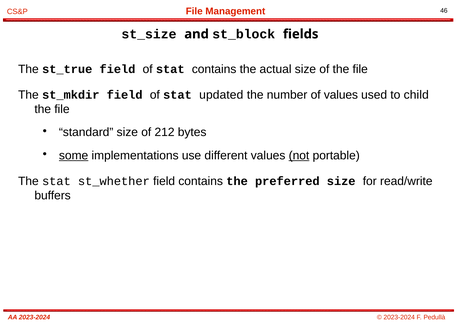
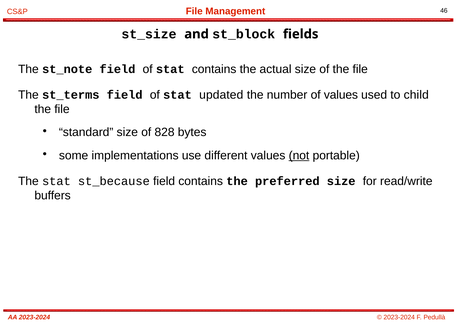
st_true: st_true -> st_note (67, 69)
st_mkdir: st_mkdir -> st_terms (71, 95)
212: 212 -> 828 (165, 132)
some underline: present -> none (74, 156)
st_whether: st_whether -> st_because (114, 181)
